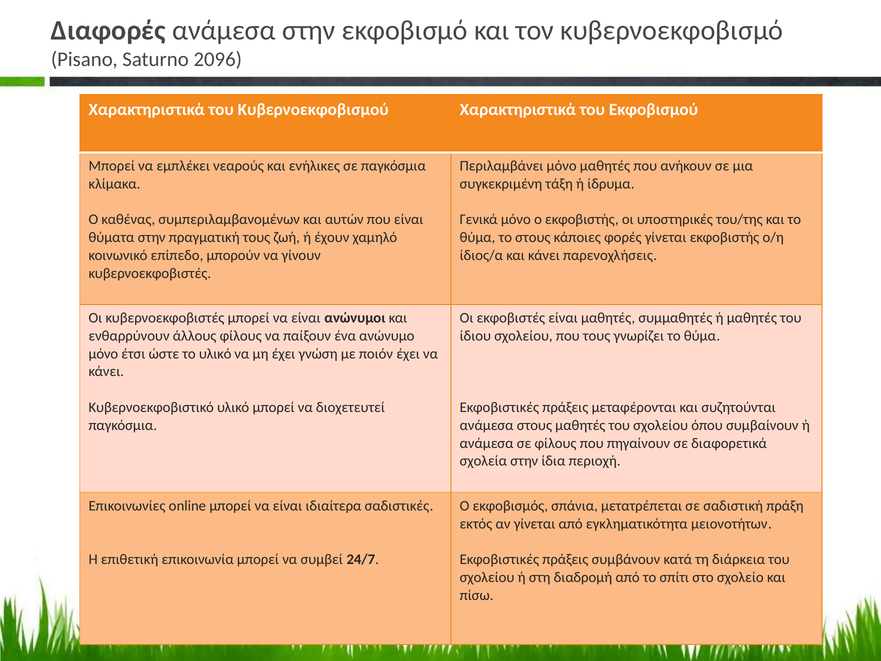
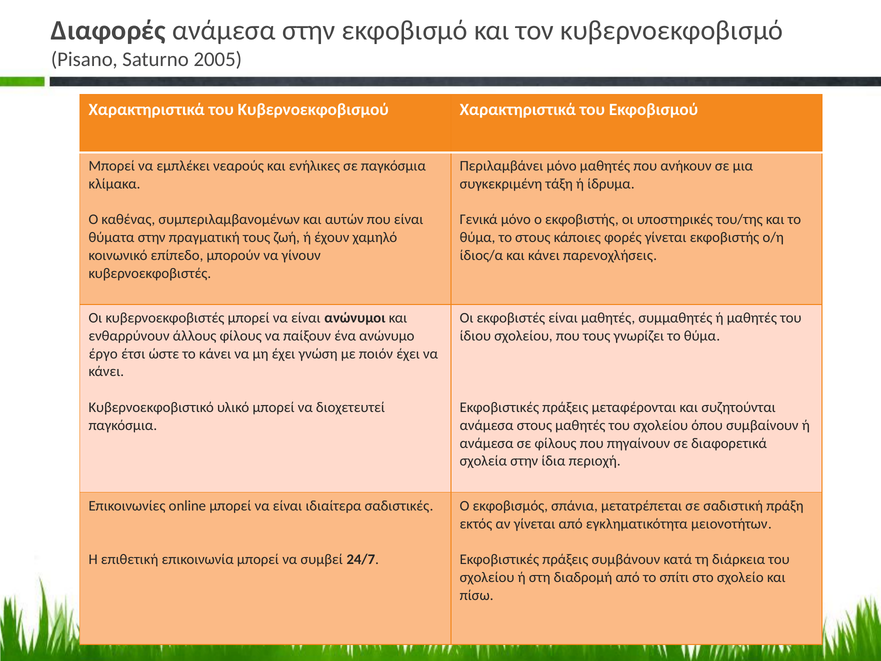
2096: 2096 -> 2005 (218, 59)
μόνο: μόνο -> έργο (103, 354)
το υλικό: υλικό -> κάνει (215, 354)
